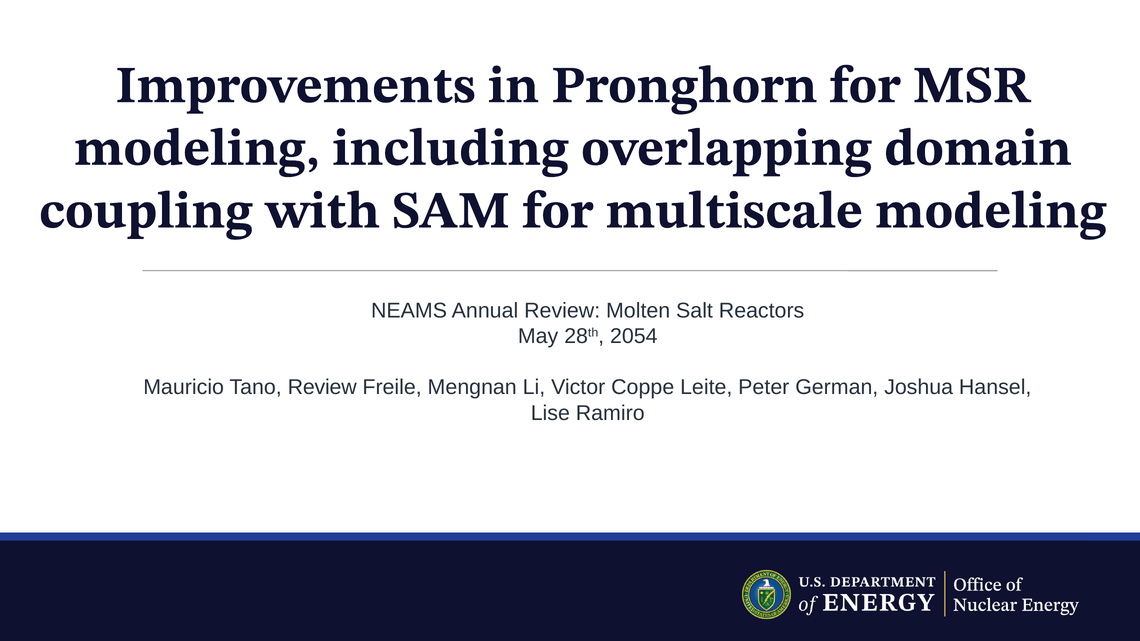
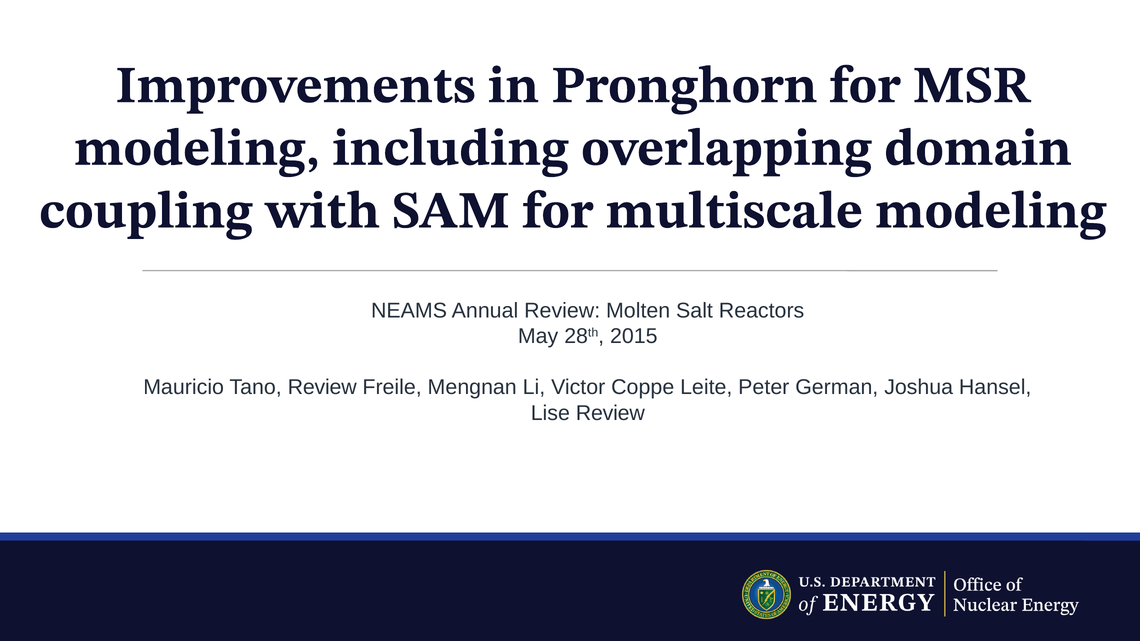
2054: 2054 -> 2015 (634, 336)
Lise Ramiro: Ramiro -> Review (610, 413)
